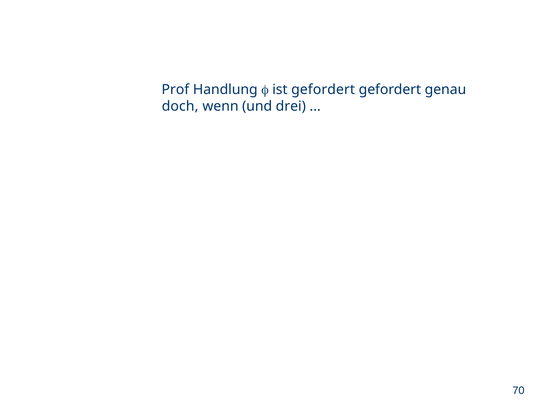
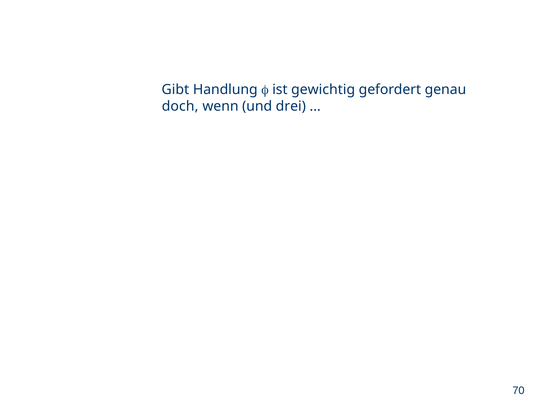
Prof: Prof -> Gibt (175, 90)
ist gefordert: gefordert -> gewichtig (323, 90)
